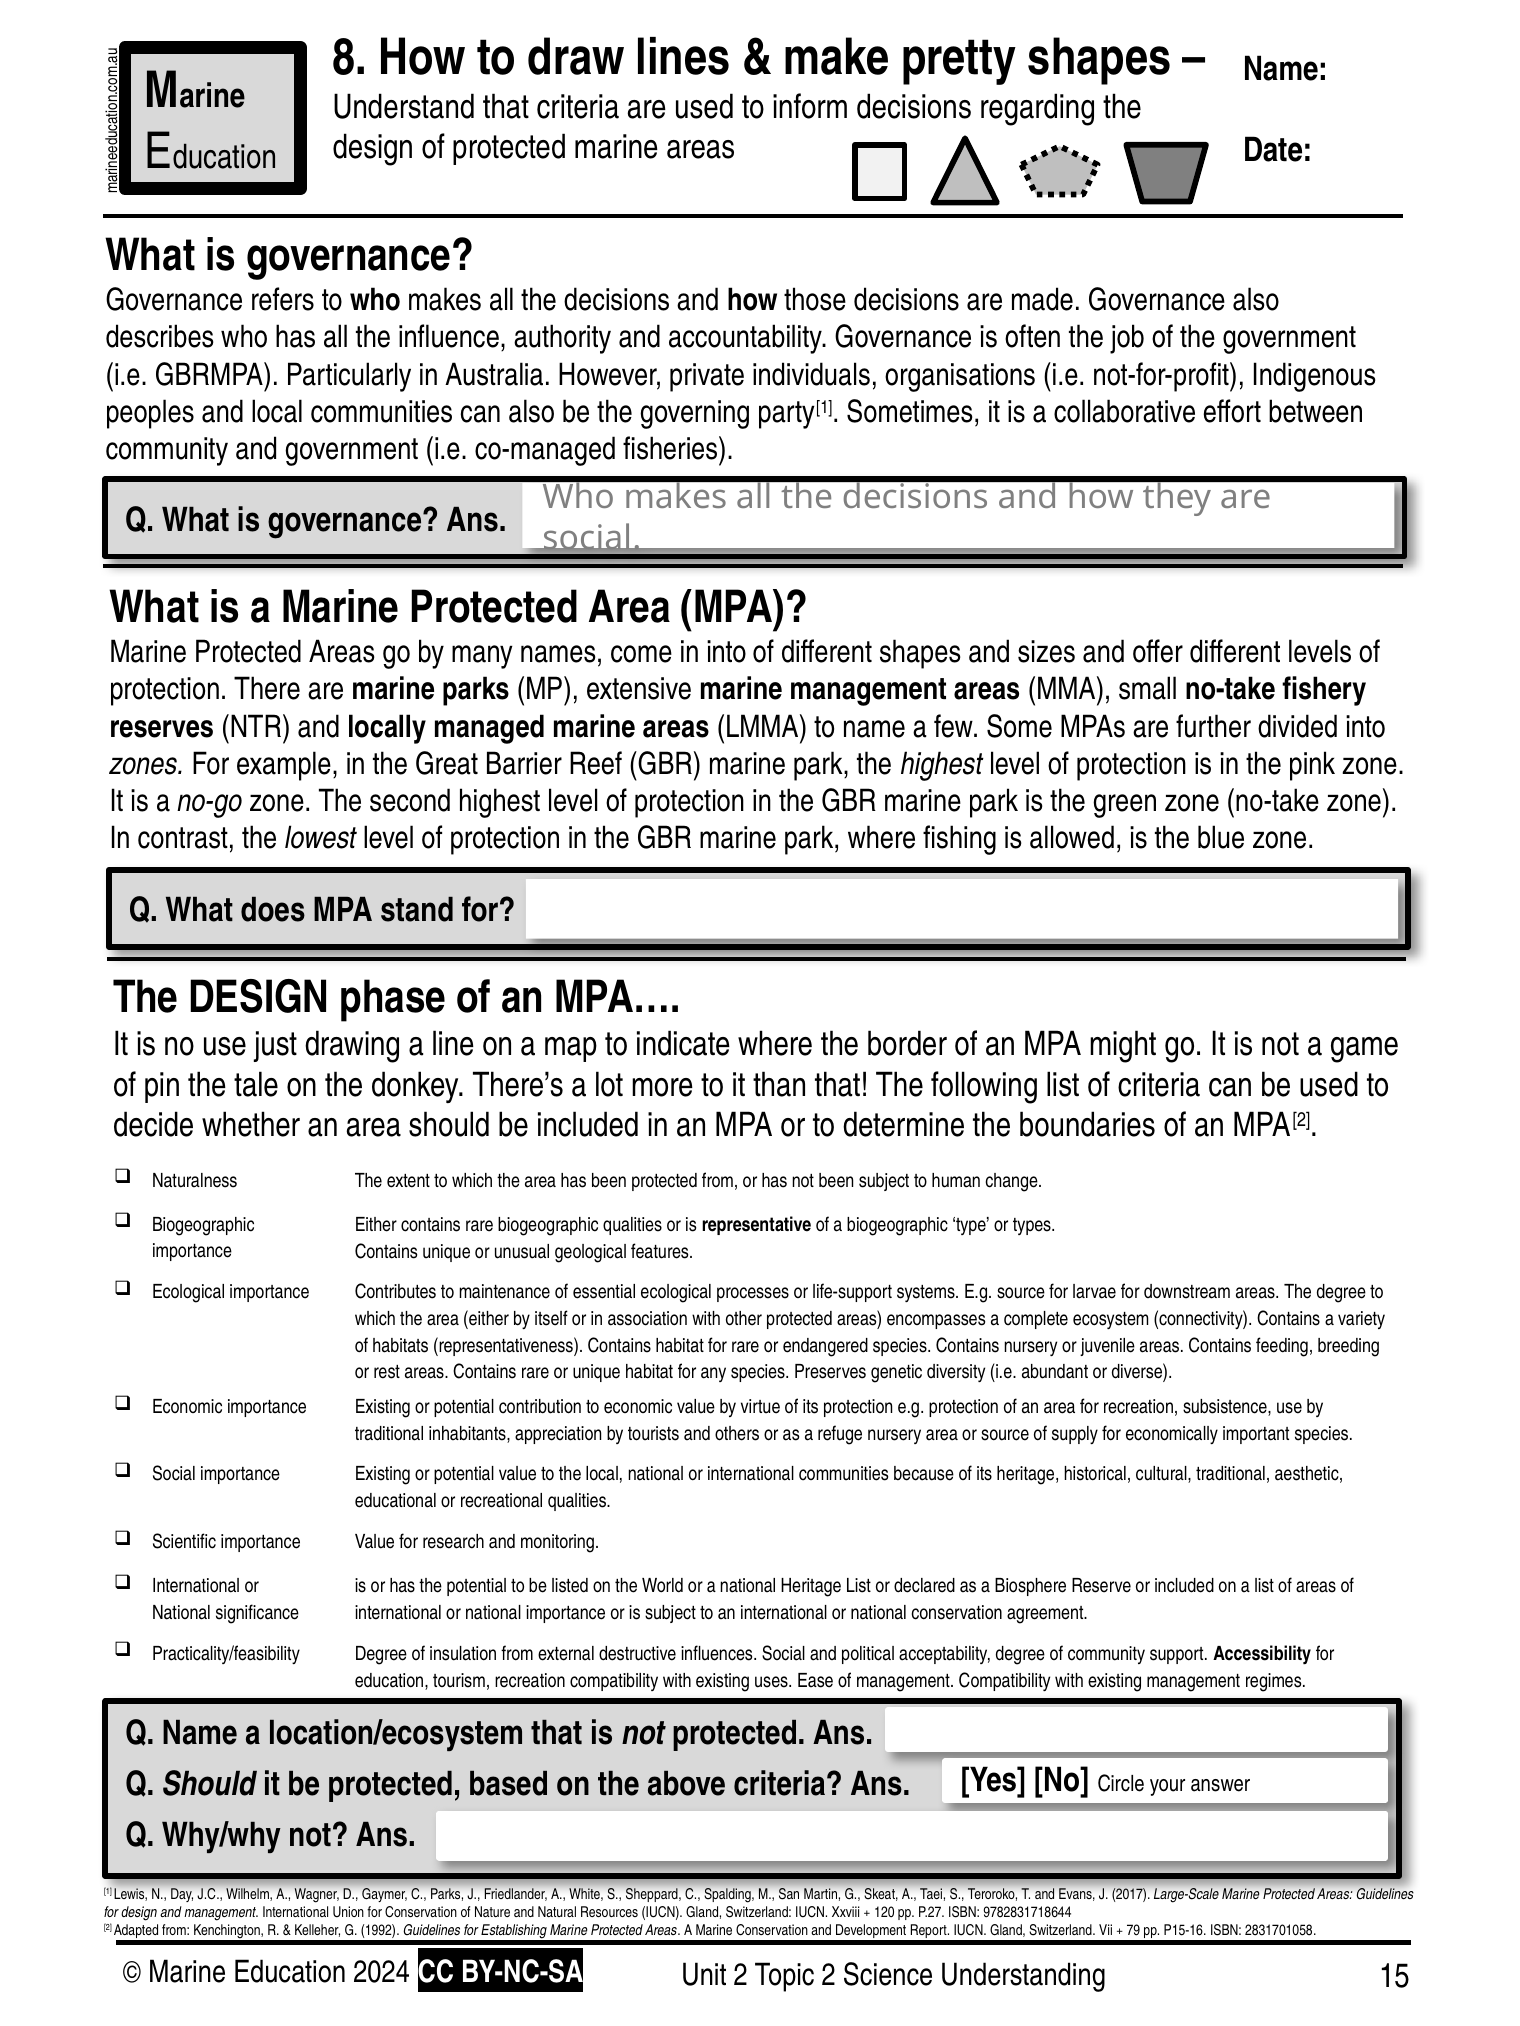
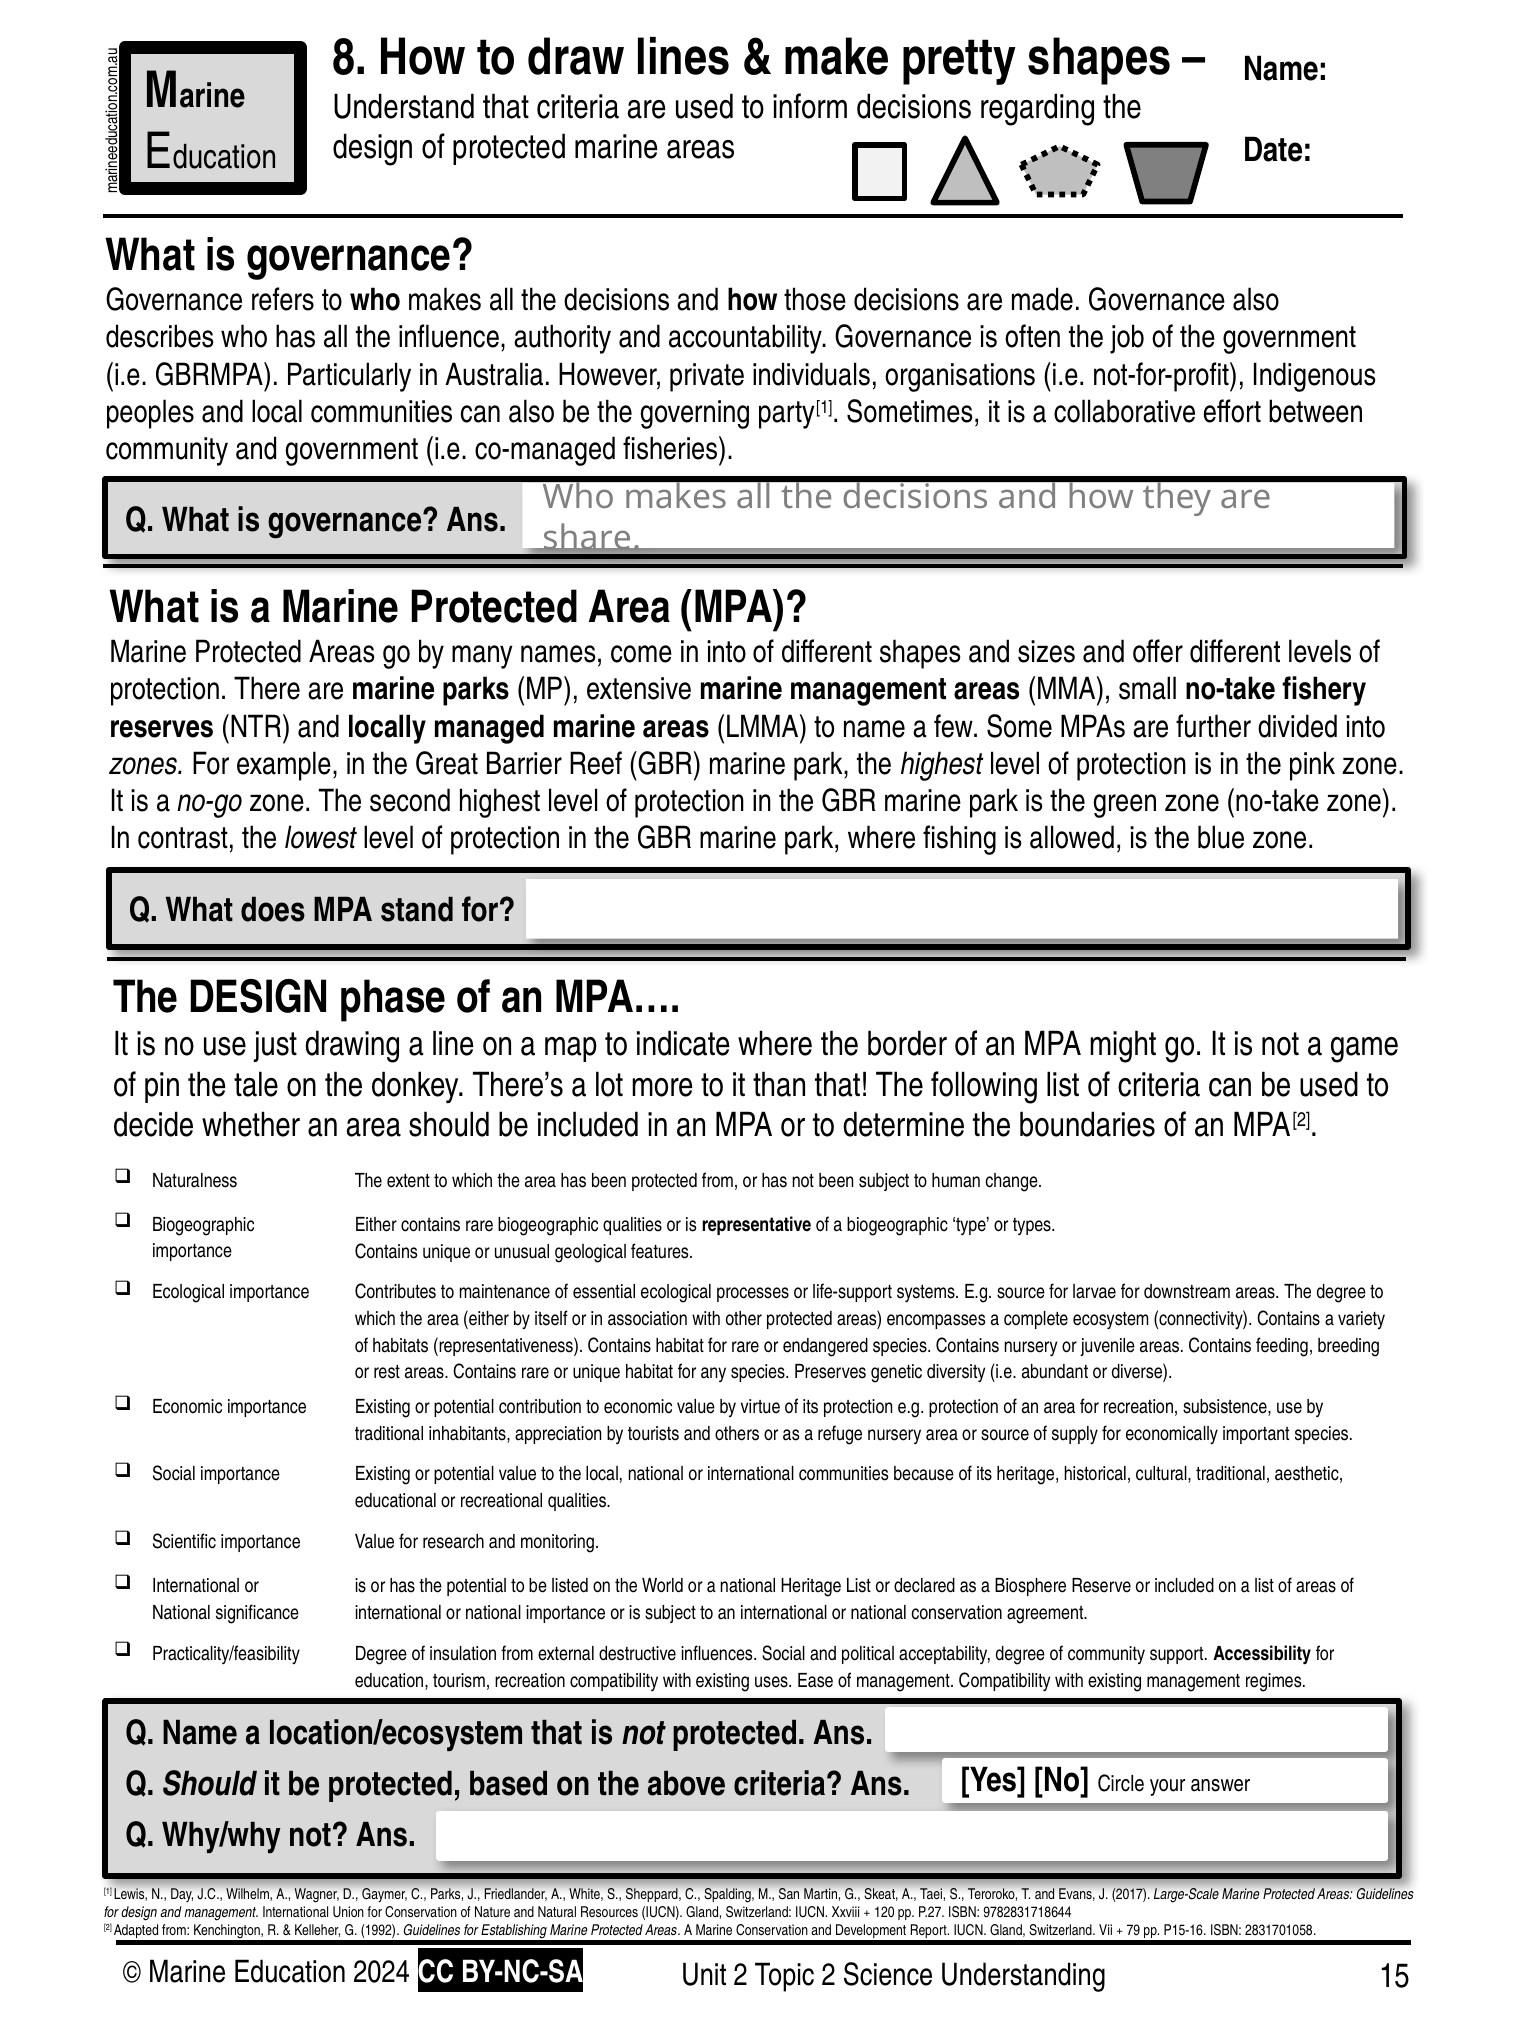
social: social -> share (592, 538)
